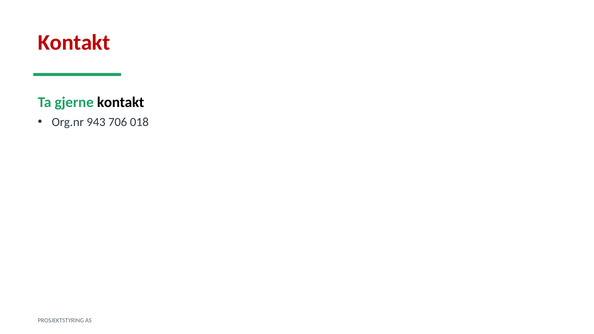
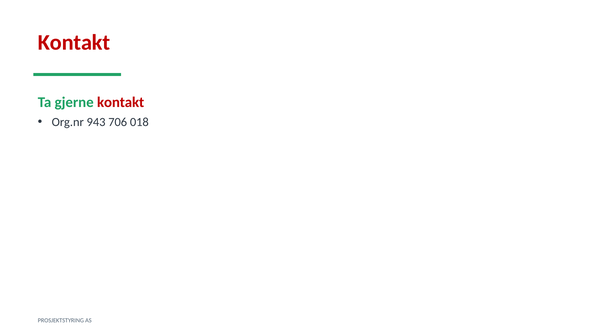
kontakt colour: black -> red (121, 102)
